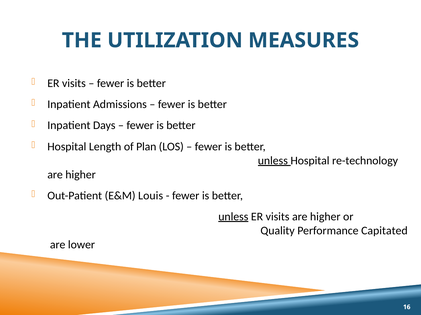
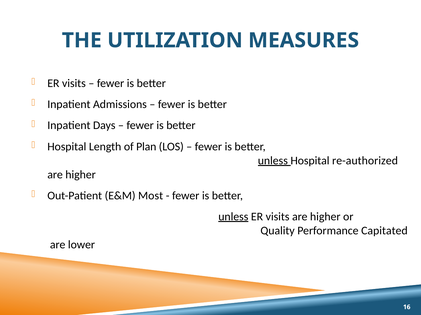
re-technology: re-technology -> re-authorized (365, 161)
Louis: Louis -> Most (151, 196)
